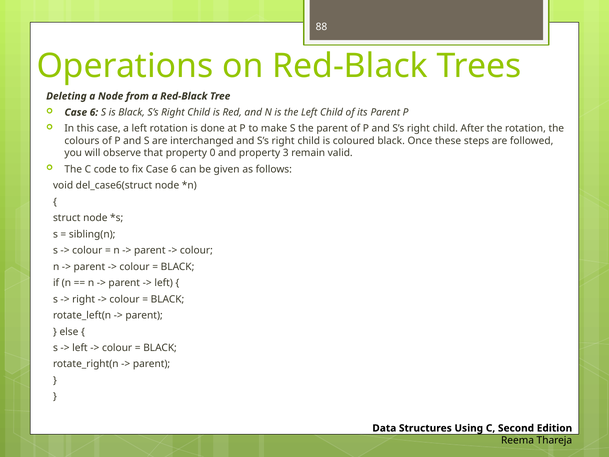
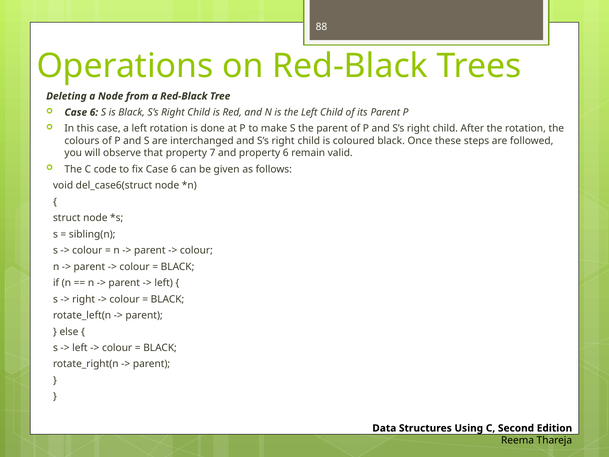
0: 0 -> 7 (213, 153)
property 3: 3 -> 6 (286, 153)
